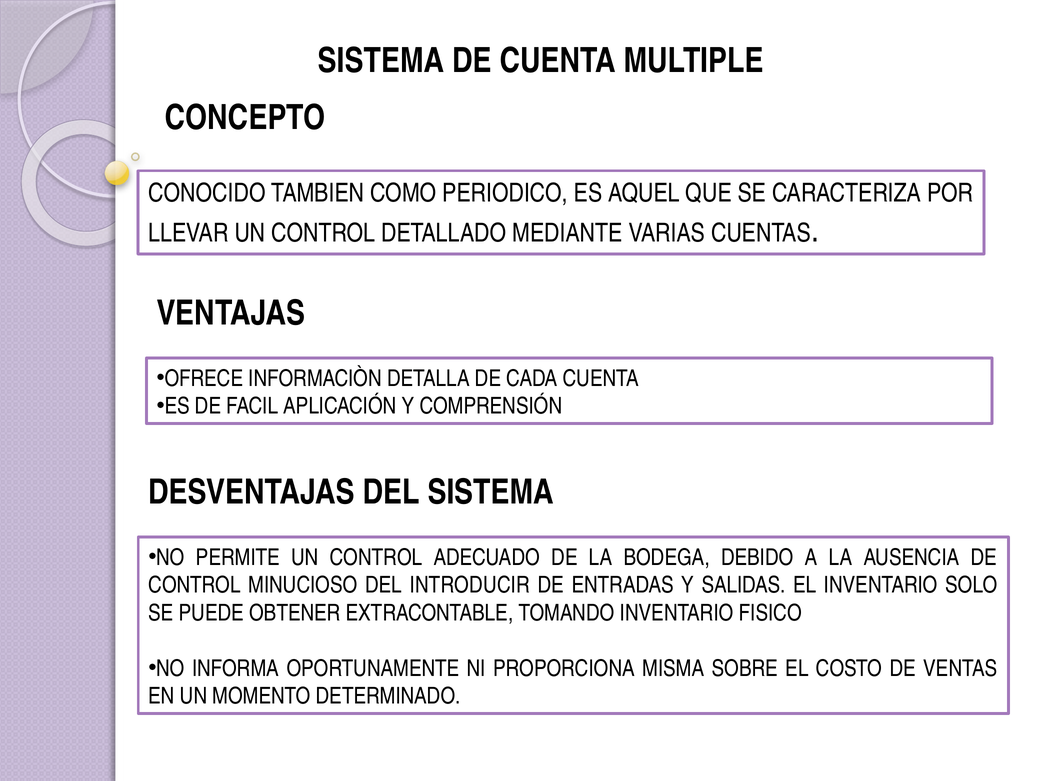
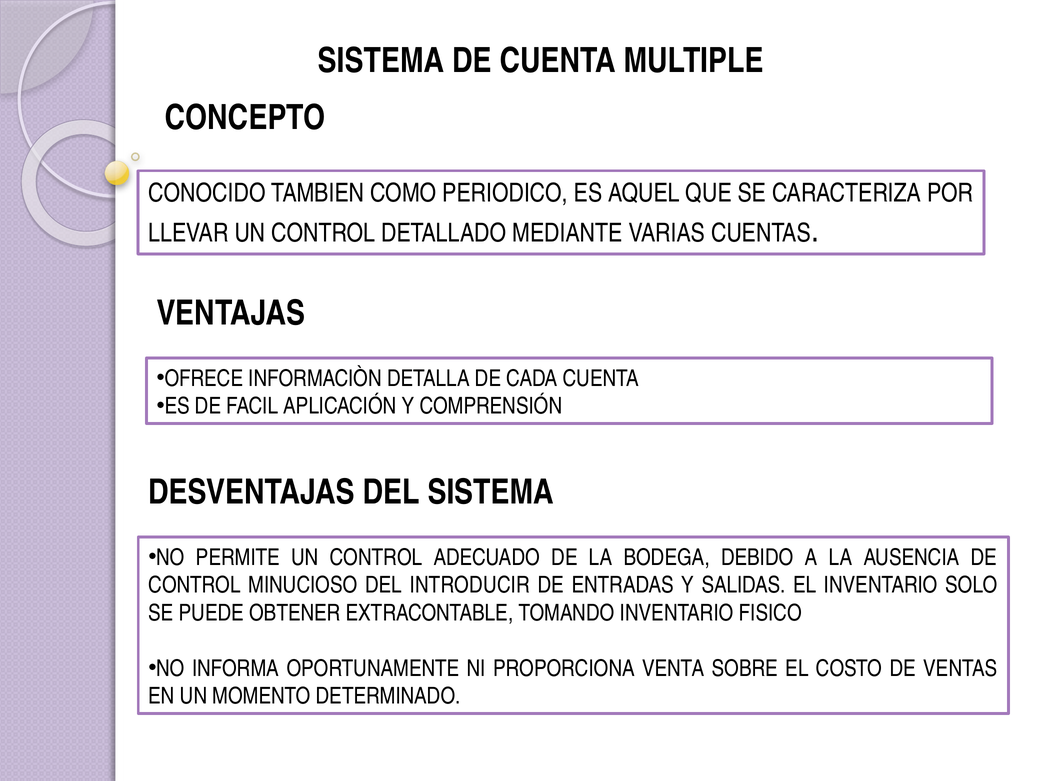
MISMA: MISMA -> VENTA (673, 668)
